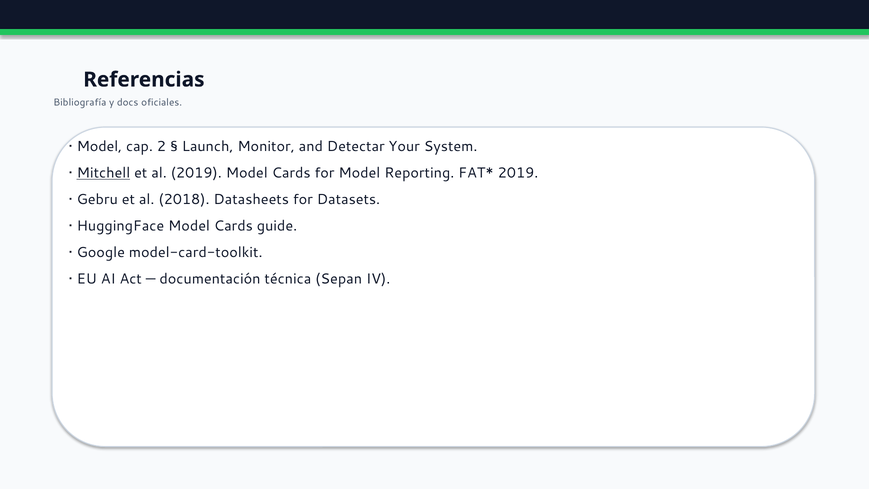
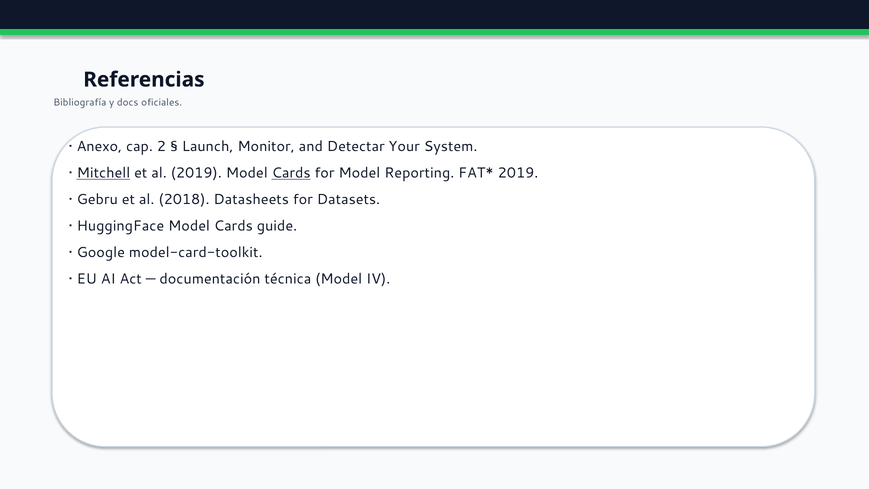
Model: Model -> Anexo (99, 147)
Cards underline: none -> present (291, 173)
técnica Sepan: Sepan -> Model (339, 279)
